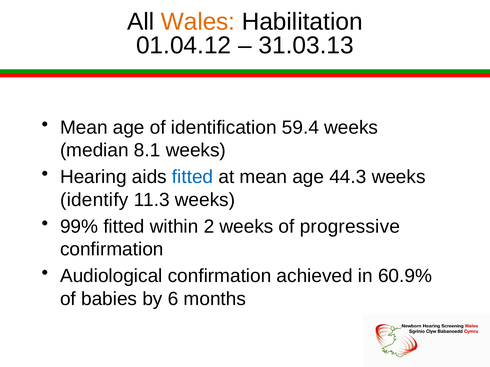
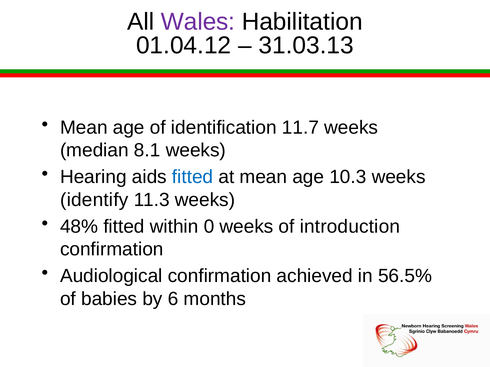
Wales colour: orange -> purple (198, 22)
59.4: 59.4 -> 11.7 (300, 128)
44.3: 44.3 -> 10.3 (348, 177)
99%: 99% -> 48% (79, 227)
2: 2 -> 0 (209, 227)
progressive: progressive -> introduction (350, 227)
60.9%: 60.9% -> 56.5% (405, 276)
